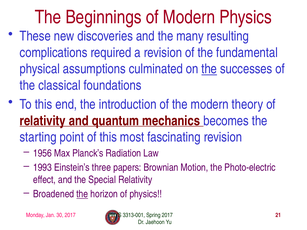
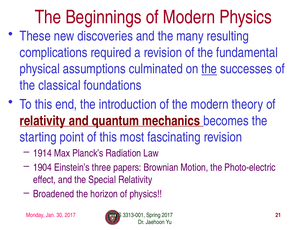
1956: 1956 -> 1914 (42, 153)
1993: 1993 -> 1904 (42, 168)
the underline: present -> none (82, 194)
